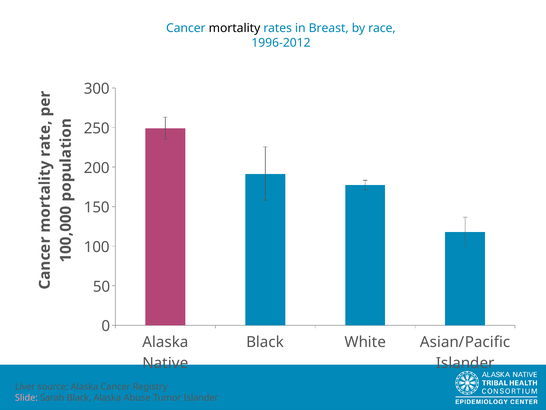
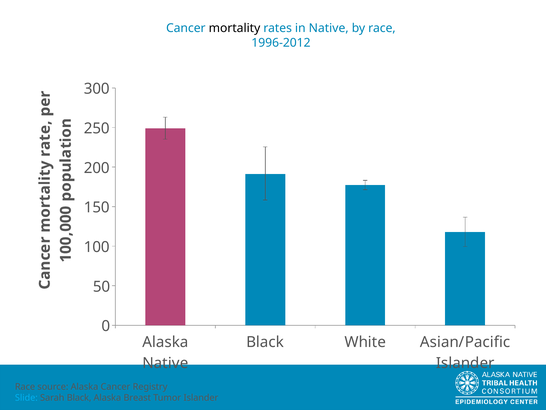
in Breast: Breast -> Native (329, 28)
Liver: Liver -> Race (25, 386)
Slide colour: pink -> light blue (26, 397)
Abuse: Abuse -> Breast (137, 397)
